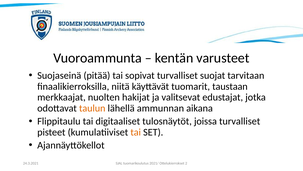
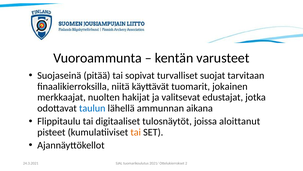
taustaan: taustaan -> jokainen (230, 86)
taulun colour: orange -> blue (92, 108)
joissa turvalliset: turvalliset -> aloittanut (240, 121)
